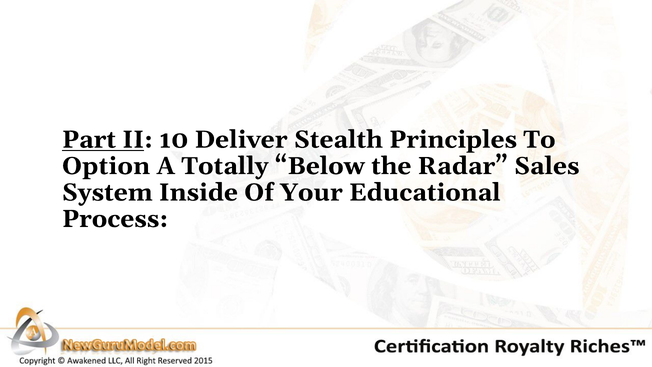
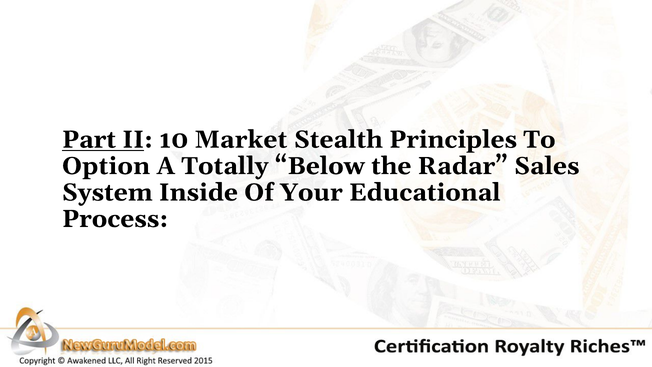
Deliver: Deliver -> Market (241, 139)
